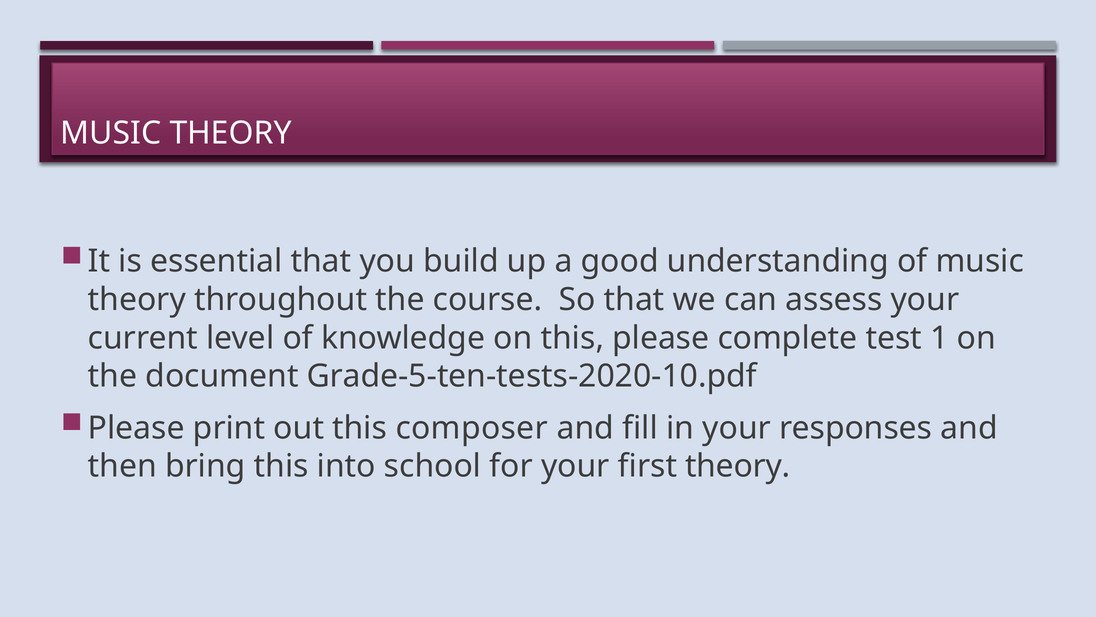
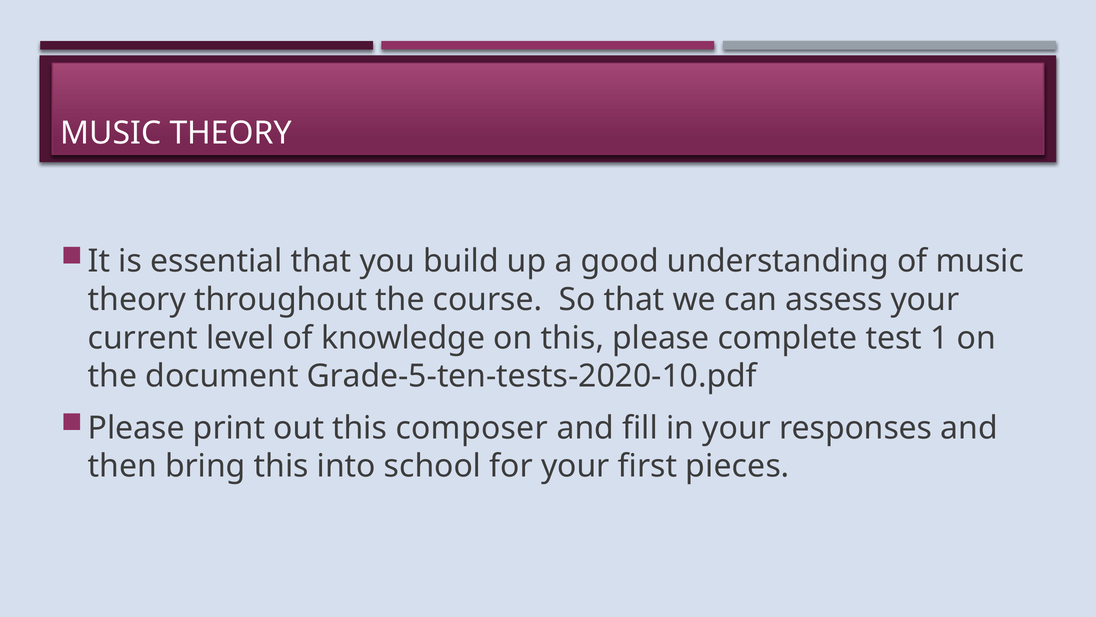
first theory: theory -> pieces (737, 466)
